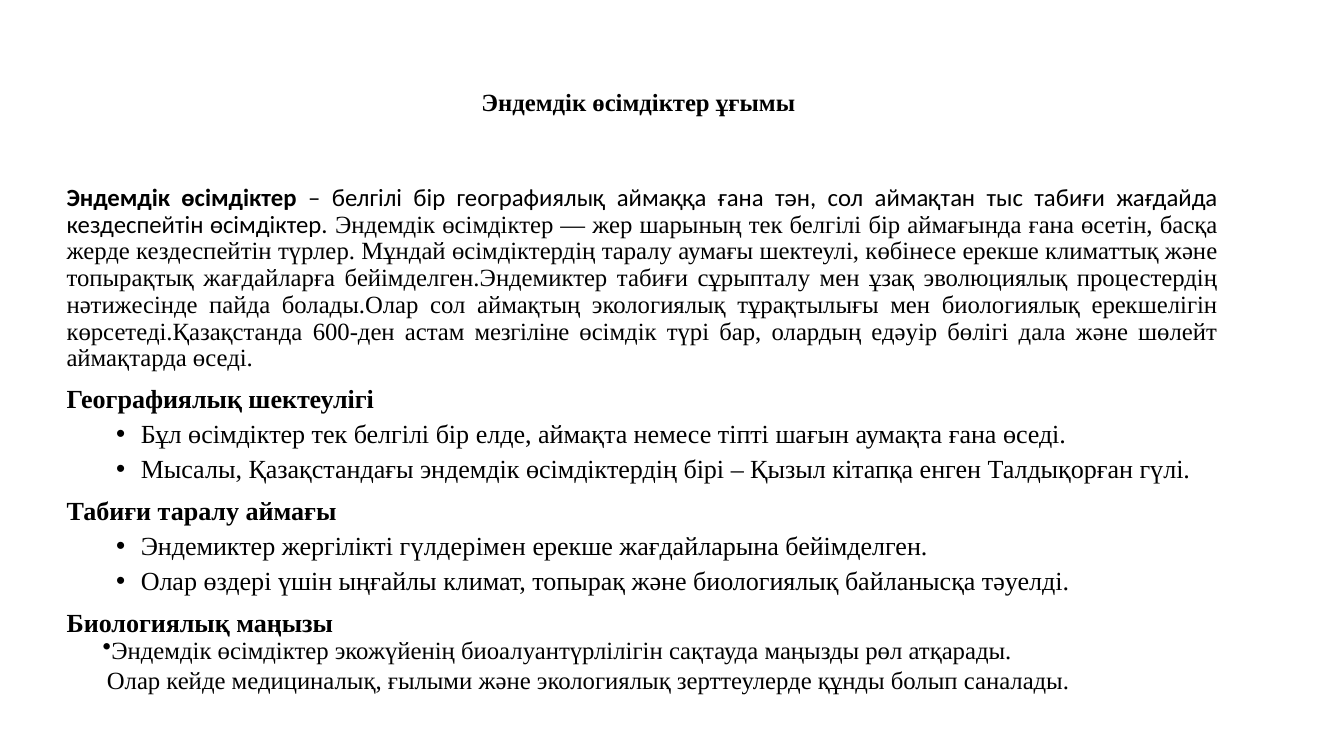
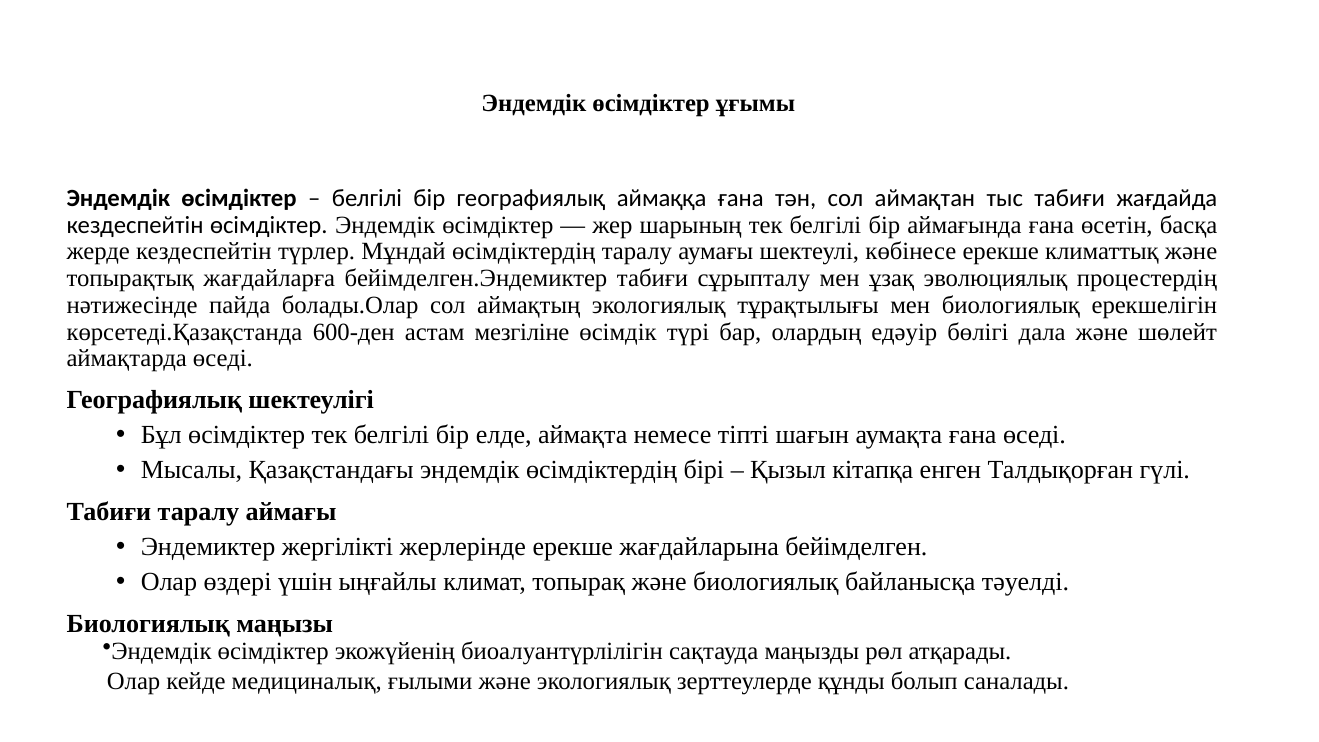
гүлдерімен: гүлдерімен -> жерлерінде (463, 547)
